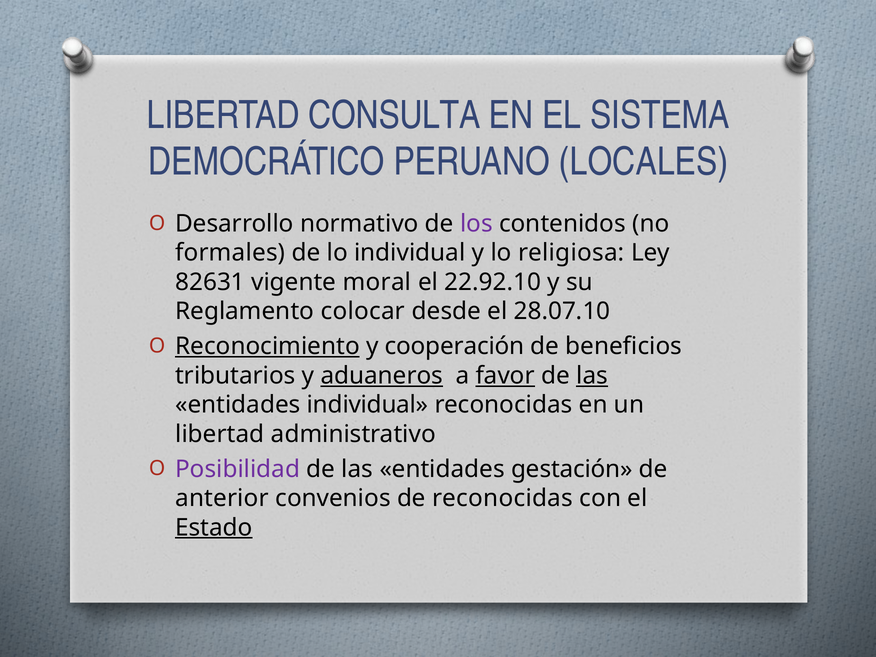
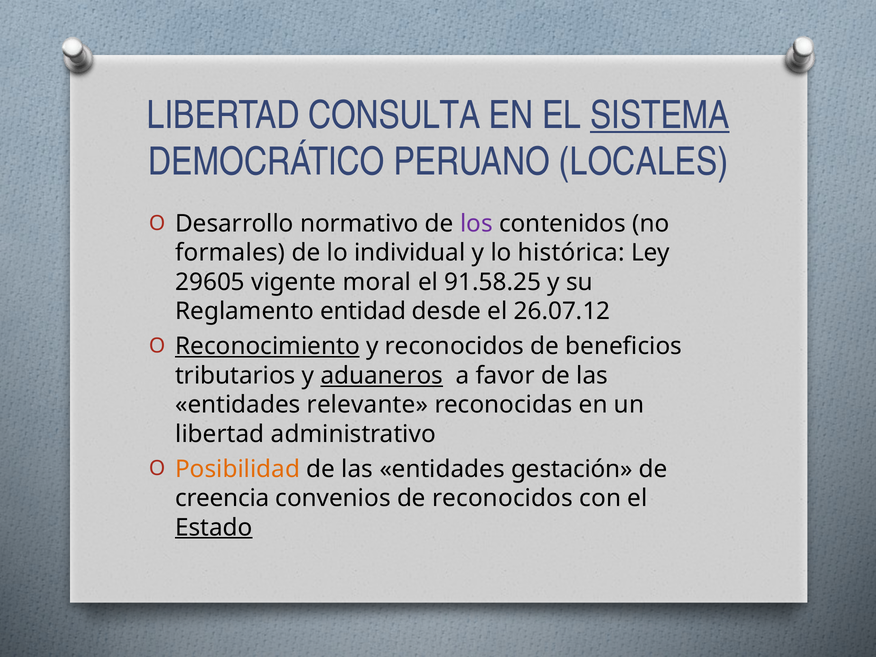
SISTEMA underline: none -> present (660, 115)
religiosa: religiosa -> histórica (571, 253)
82631: 82631 -> 29605 (210, 282)
22.92.10: 22.92.10 -> 91.58.25 (493, 282)
colocar: colocar -> entidad (363, 311)
28.07.10: 28.07.10 -> 26.07.12 (562, 311)
y cooperación: cooperación -> reconocidos (454, 346)
favor underline: present -> none (505, 376)
las underline: present -> none (592, 376)
entidades individual: individual -> relevante (367, 405)
Posibilidad colour: purple -> orange (238, 469)
anterior: anterior -> creencia (222, 498)
de reconocidas: reconocidas -> reconocidos (503, 498)
